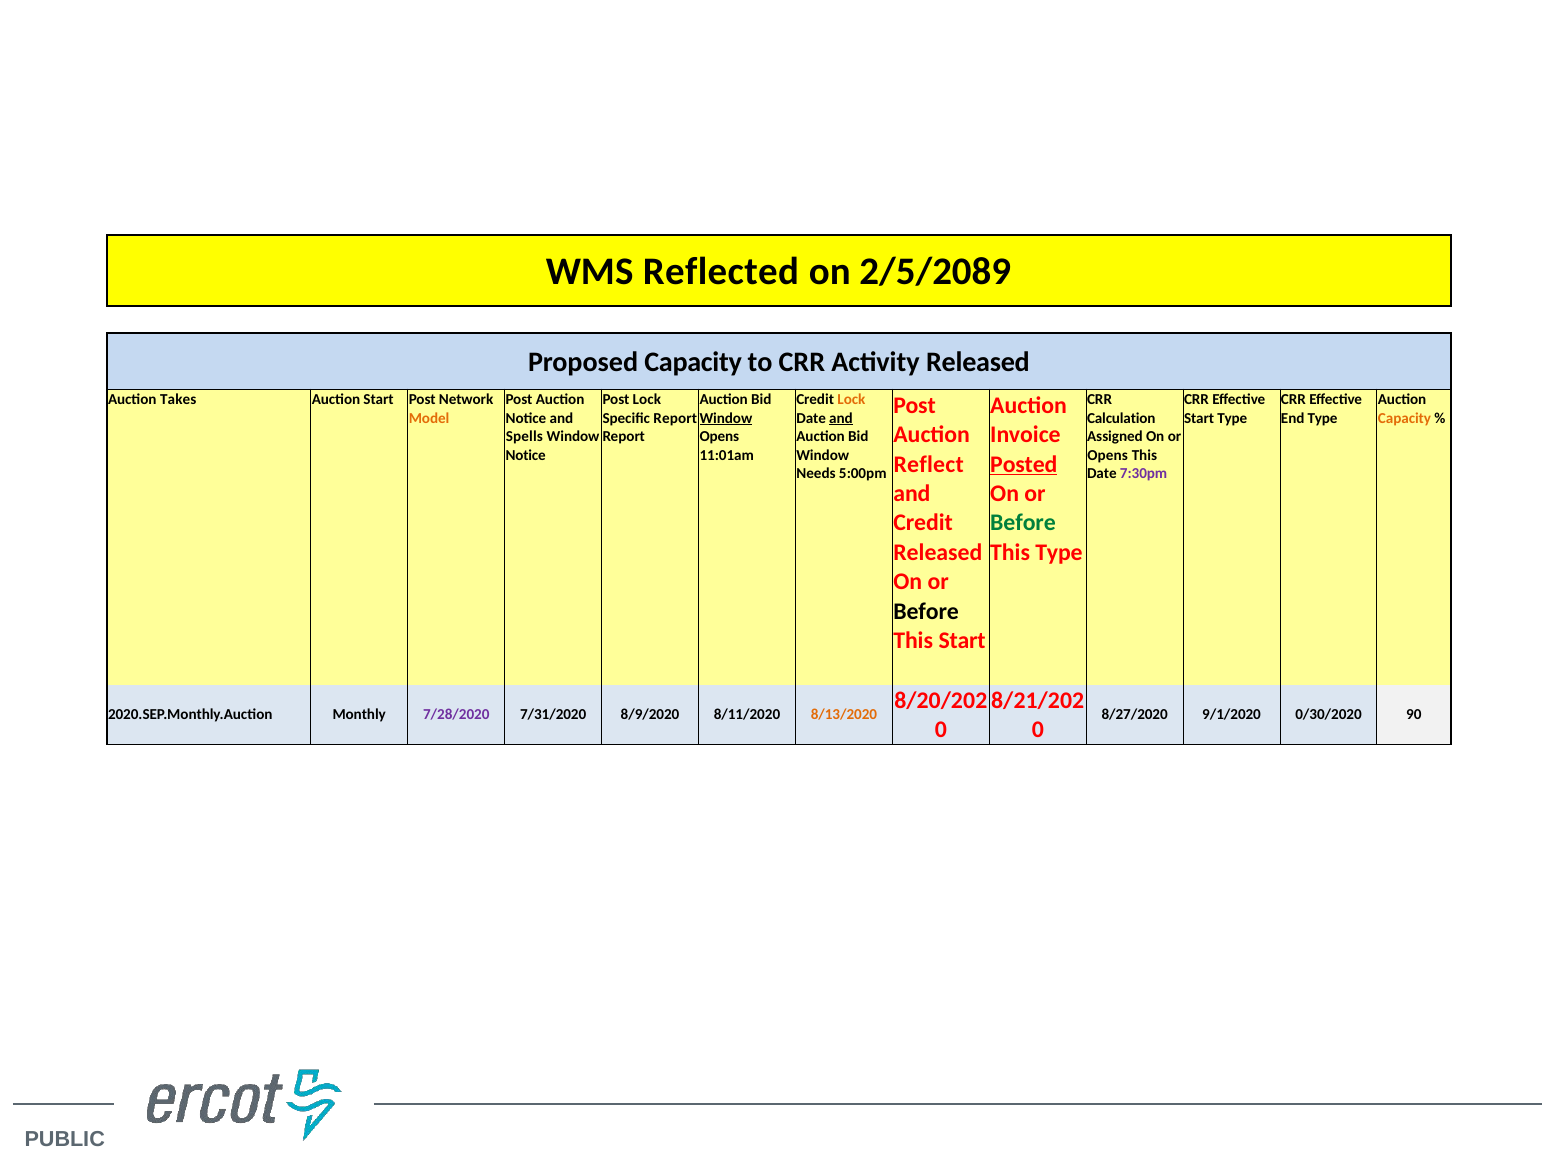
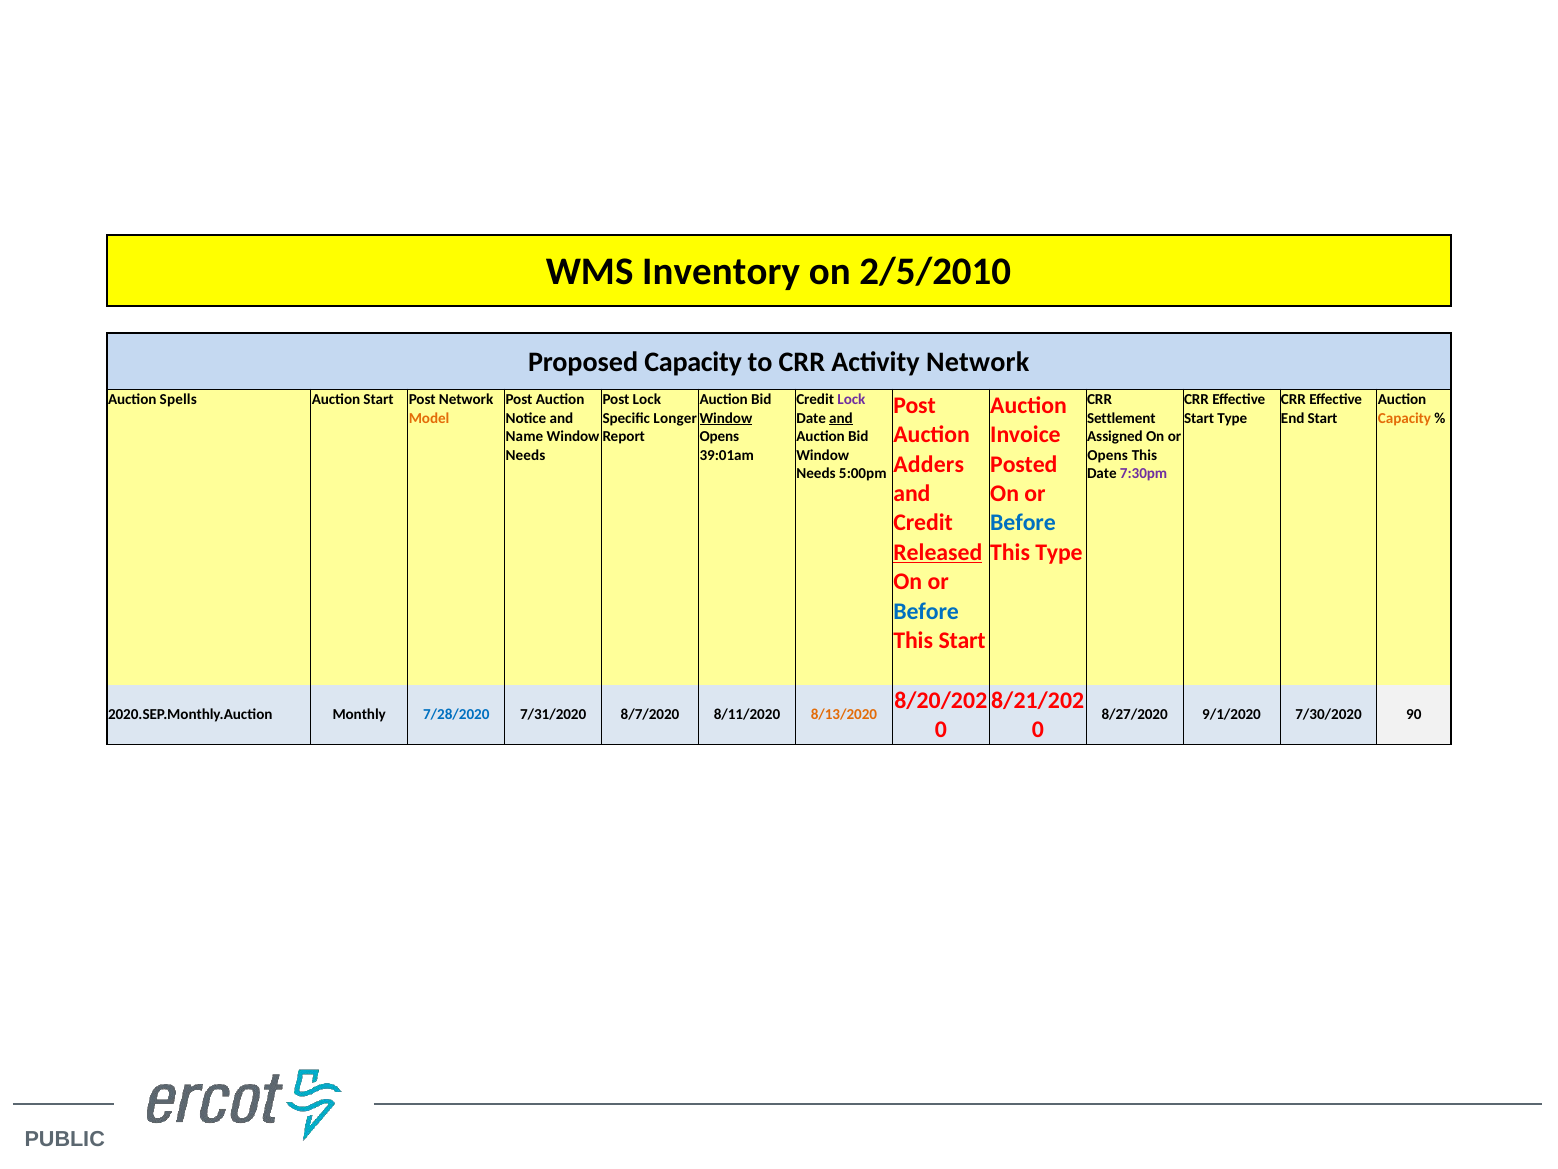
Reflected: Reflected -> Inventory (721, 271)
2/5/2089: 2/5/2089 -> 2/5/2010 (935, 271)
Activity Released: Released -> Network (978, 362)
Takes: Takes -> Spells (178, 400)
Lock colour: orange -> purple (851, 400)
Specific Report: Report -> Longer (675, 418)
Calculation: Calculation -> Settlement (1121, 418)
End Type: Type -> Start (1323, 418)
Spells: Spells -> Name (524, 437)
Notice: Notice -> Needs (526, 455)
11:01am: 11:01am -> 39:01am (727, 455)
Reflect: Reflect -> Adders (929, 464)
Posted underline: present -> none (1024, 464)
Before colour: green -> blue (1023, 523)
Released underline: none -> present (938, 552)
Before colour: black -> blue (926, 611)
7/28/2020 colour: purple -> blue (456, 715)
8/9/2020: 8/9/2020 -> 8/7/2020 (650, 715)
0/30/2020: 0/30/2020 -> 7/30/2020 (1329, 715)
